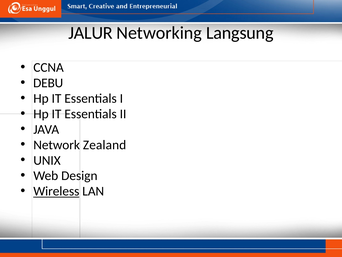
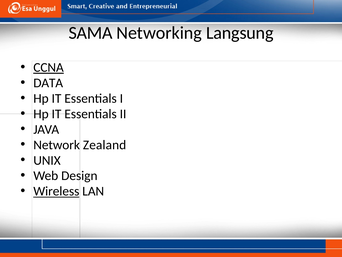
JALUR: JALUR -> SAMA (91, 33)
CCNA underline: none -> present (49, 67)
DEBU: DEBU -> DATA (48, 83)
